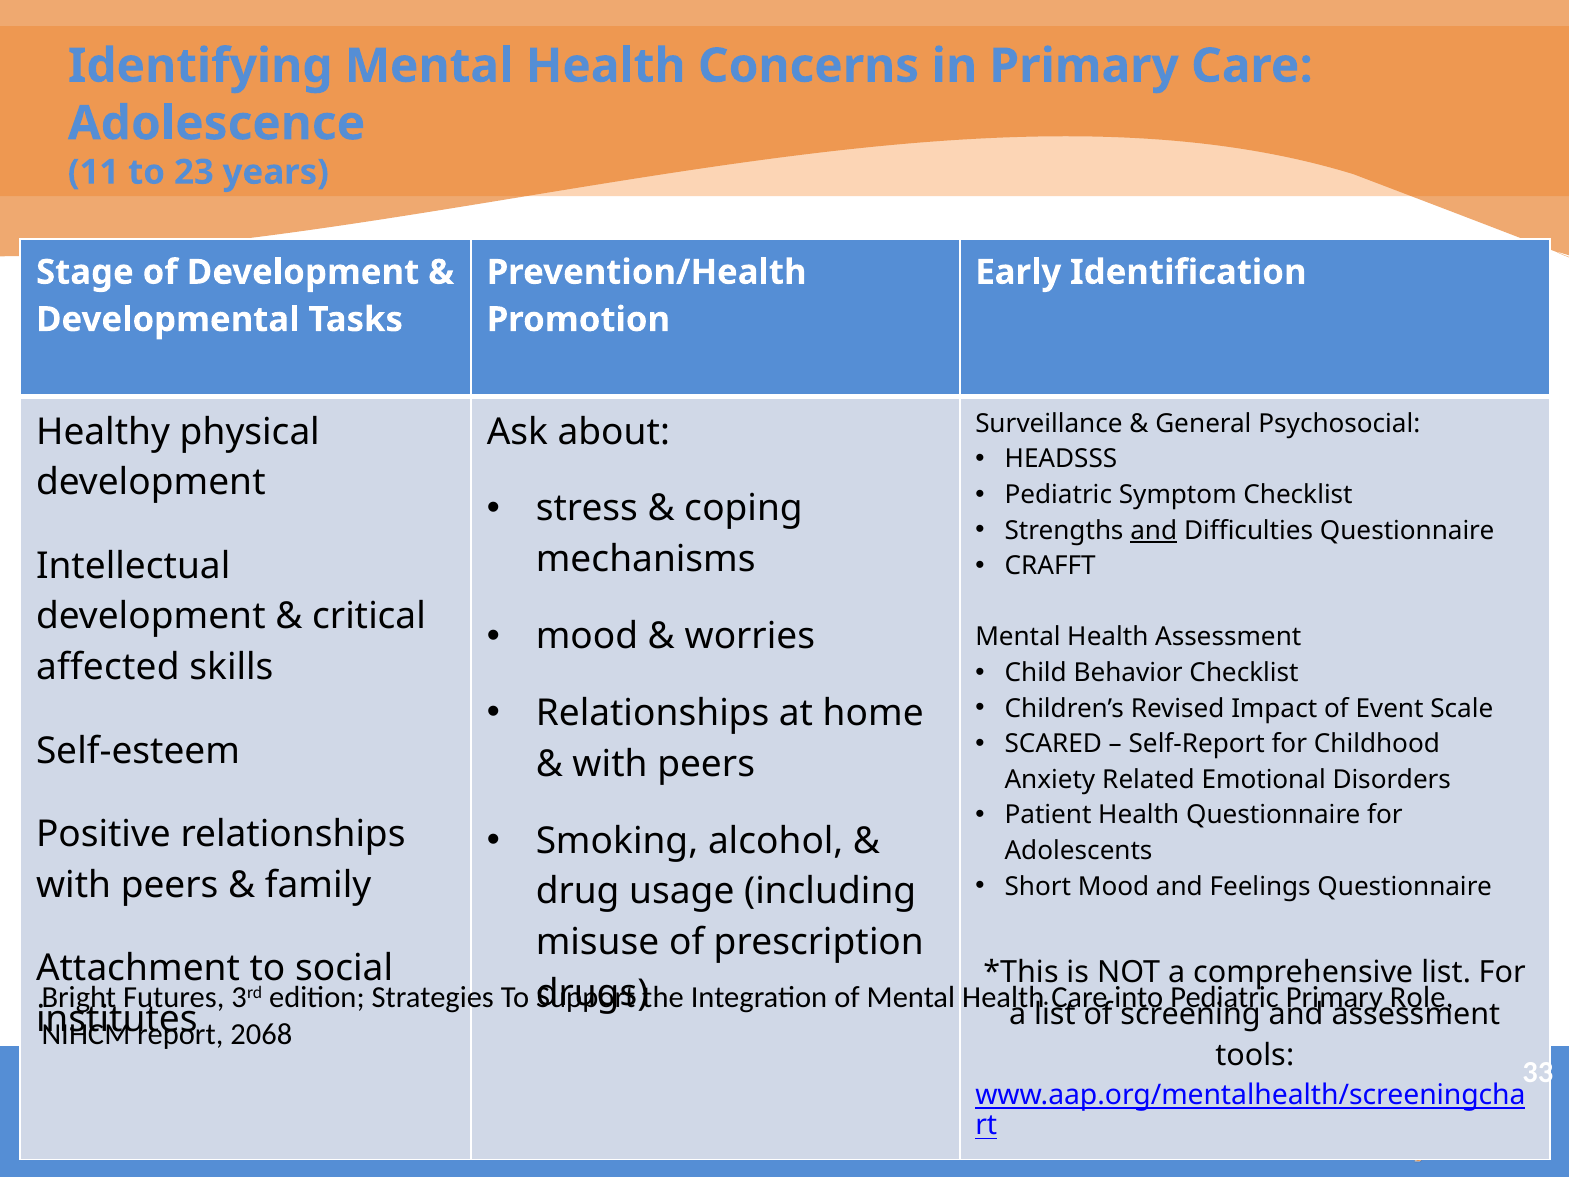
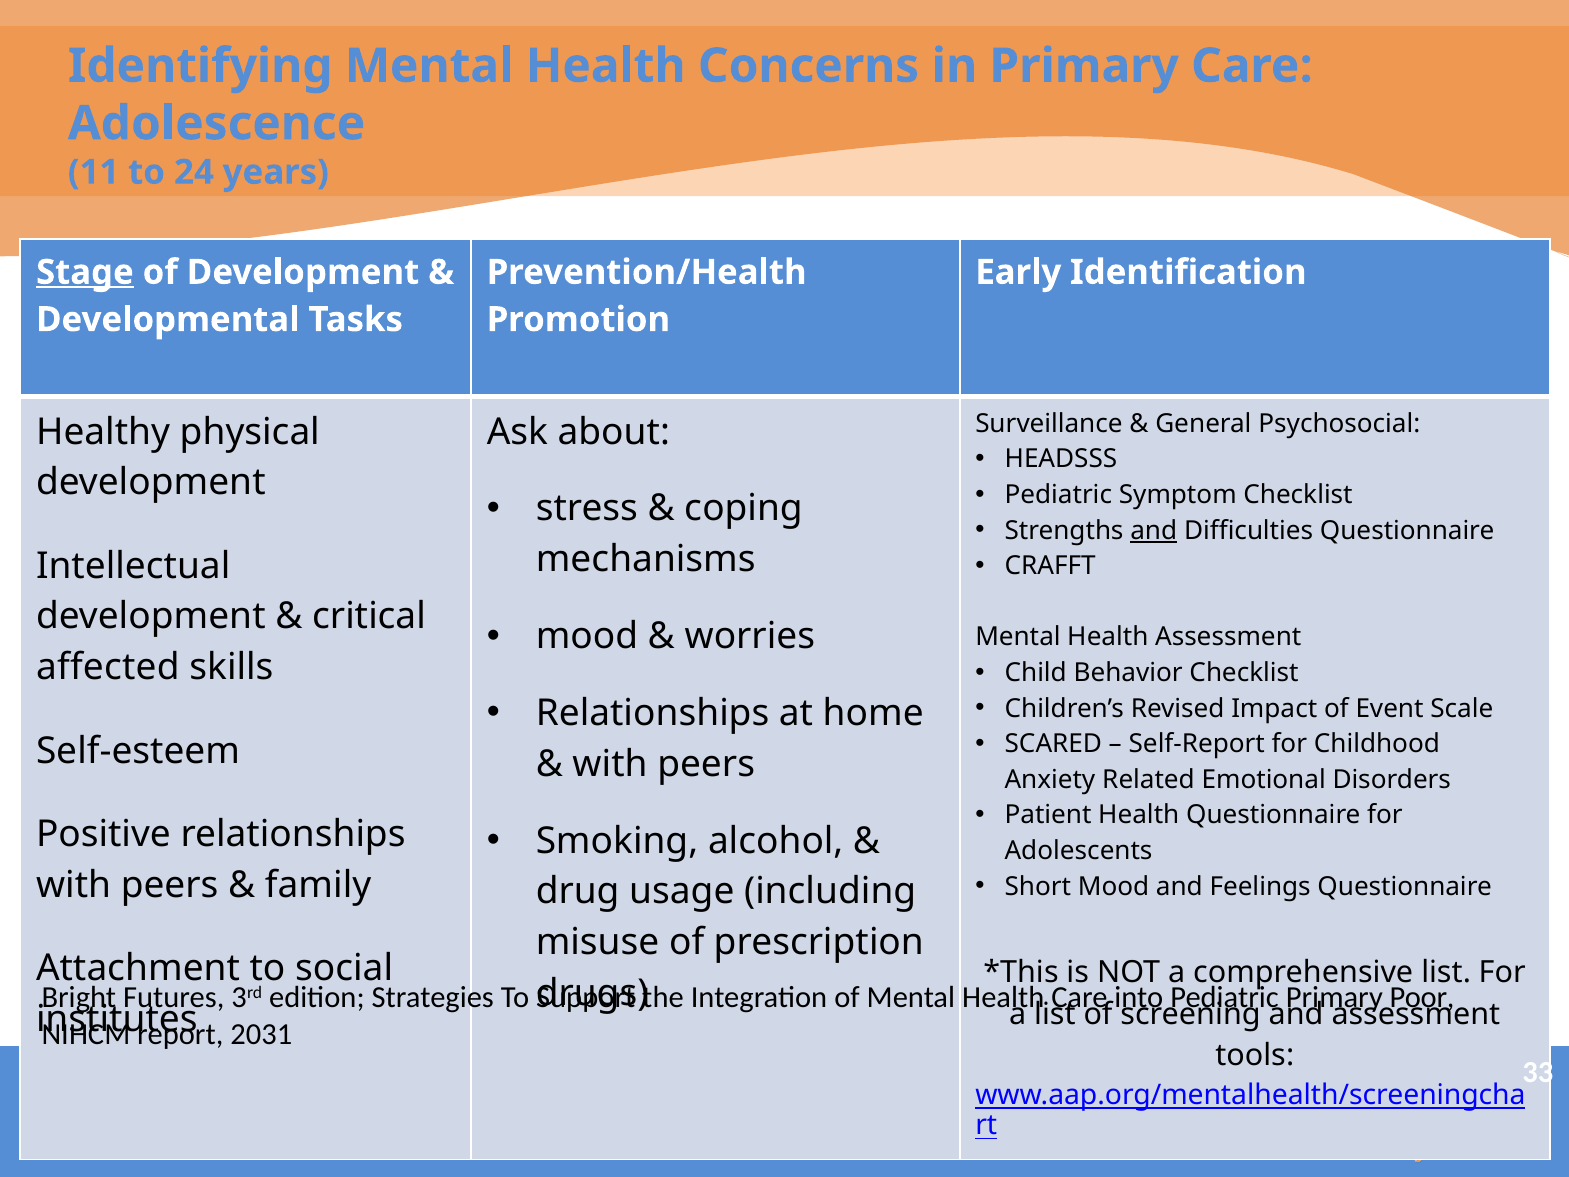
23: 23 -> 24 (194, 172)
Stage underline: none -> present (85, 272)
Role: Role -> Poor (1422, 997)
2068: 2068 -> 2031 (261, 1034)
